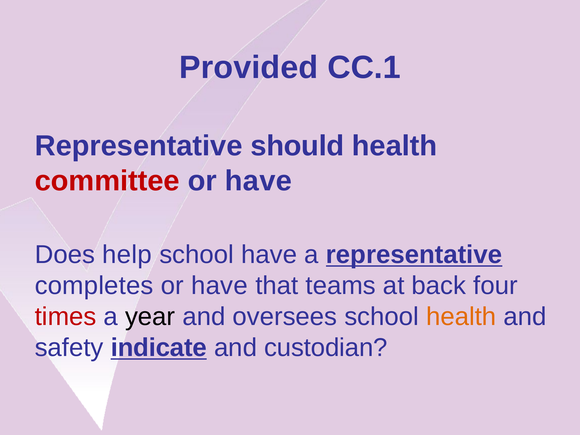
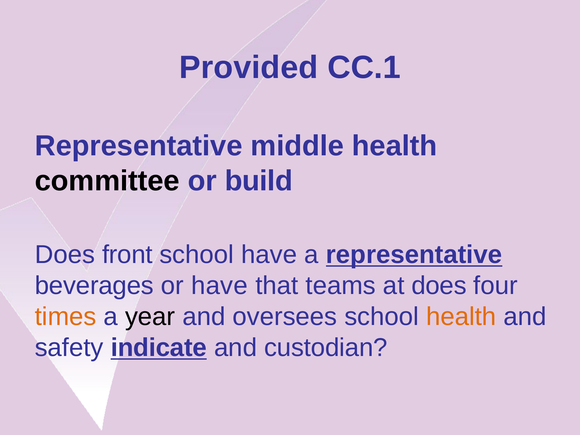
should: should -> middle (297, 146)
committee colour: red -> black (107, 181)
have: have -> build (259, 181)
help: help -> front (127, 255)
completes: completes -> beverages (94, 286)
at back: back -> does (439, 286)
times colour: red -> orange (66, 317)
